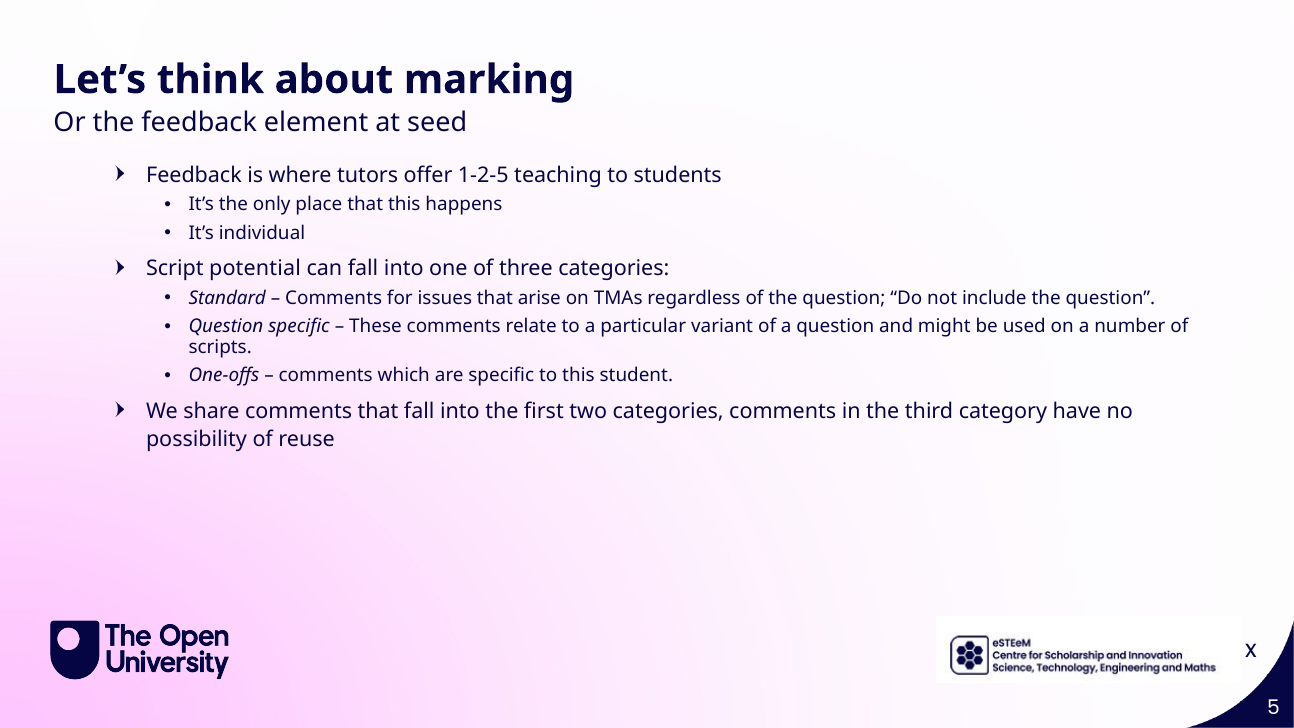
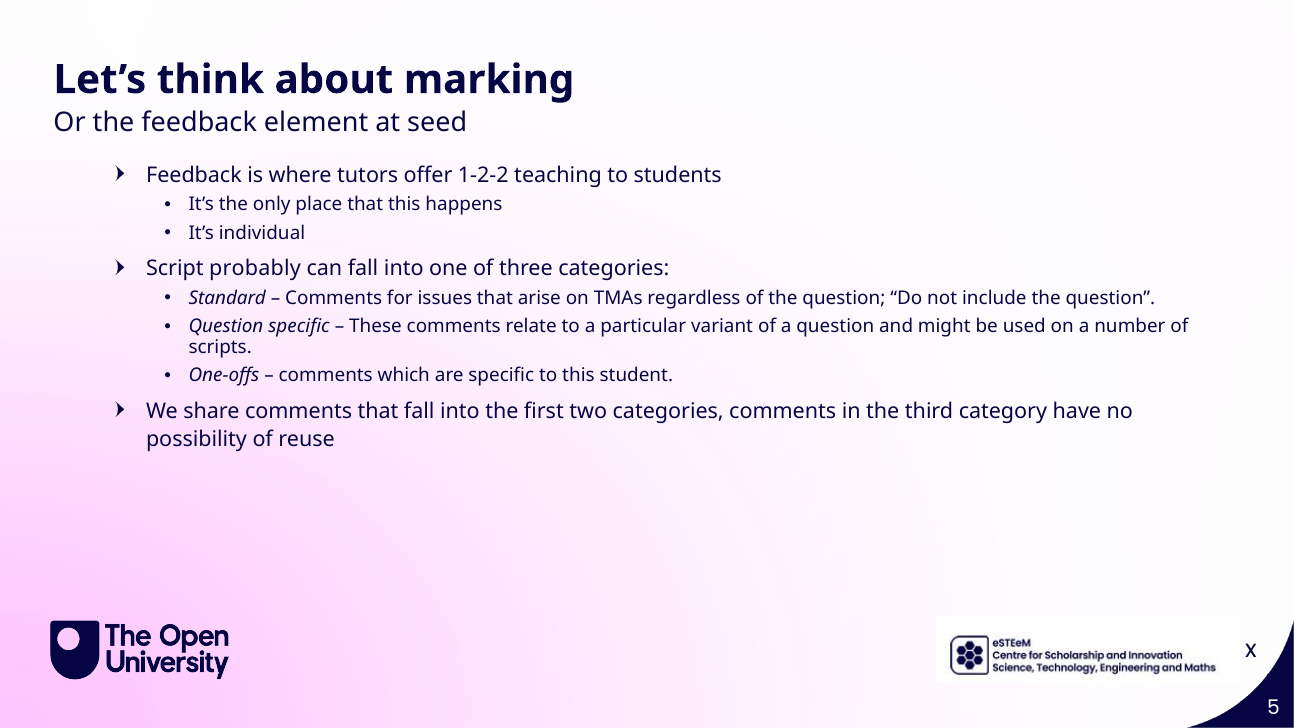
1-2-5: 1-2-5 -> 1-2-2 (483, 175)
potential: potential -> probably (255, 268)
